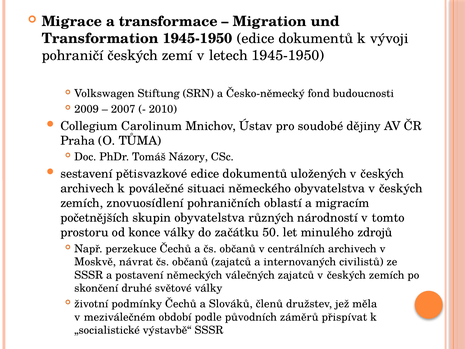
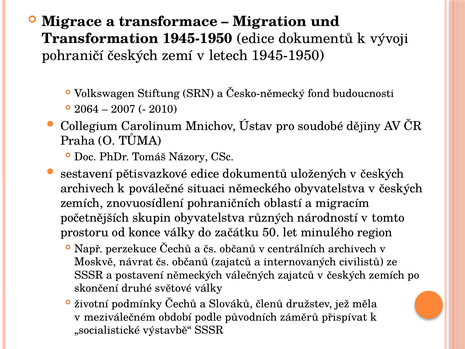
2009: 2009 -> 2064 (87, 109)
zdrojů: zdrojů -> region (375, 232)
